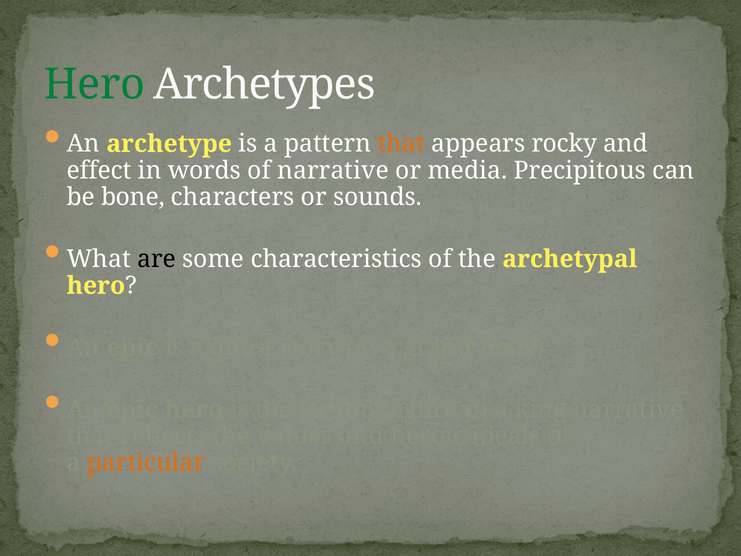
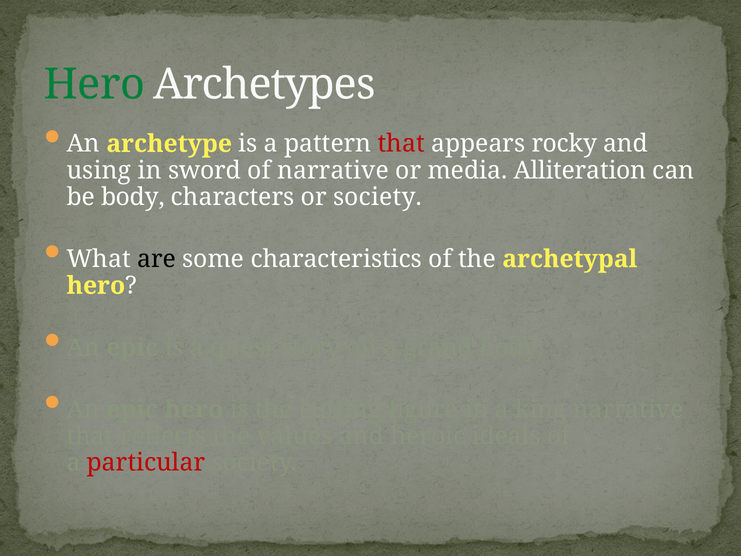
that colour: orange -> red (401, 144)
effect: effect -> using (99, 170)
words: words -> sword (205, 170)
Precipitous: Precipitous -> Alliteration (580, 170)
be bone: bone -> body (133, 197)
or sounds: sounds -> society (378, 197)
particular colour: orange -> red (146, 463)
